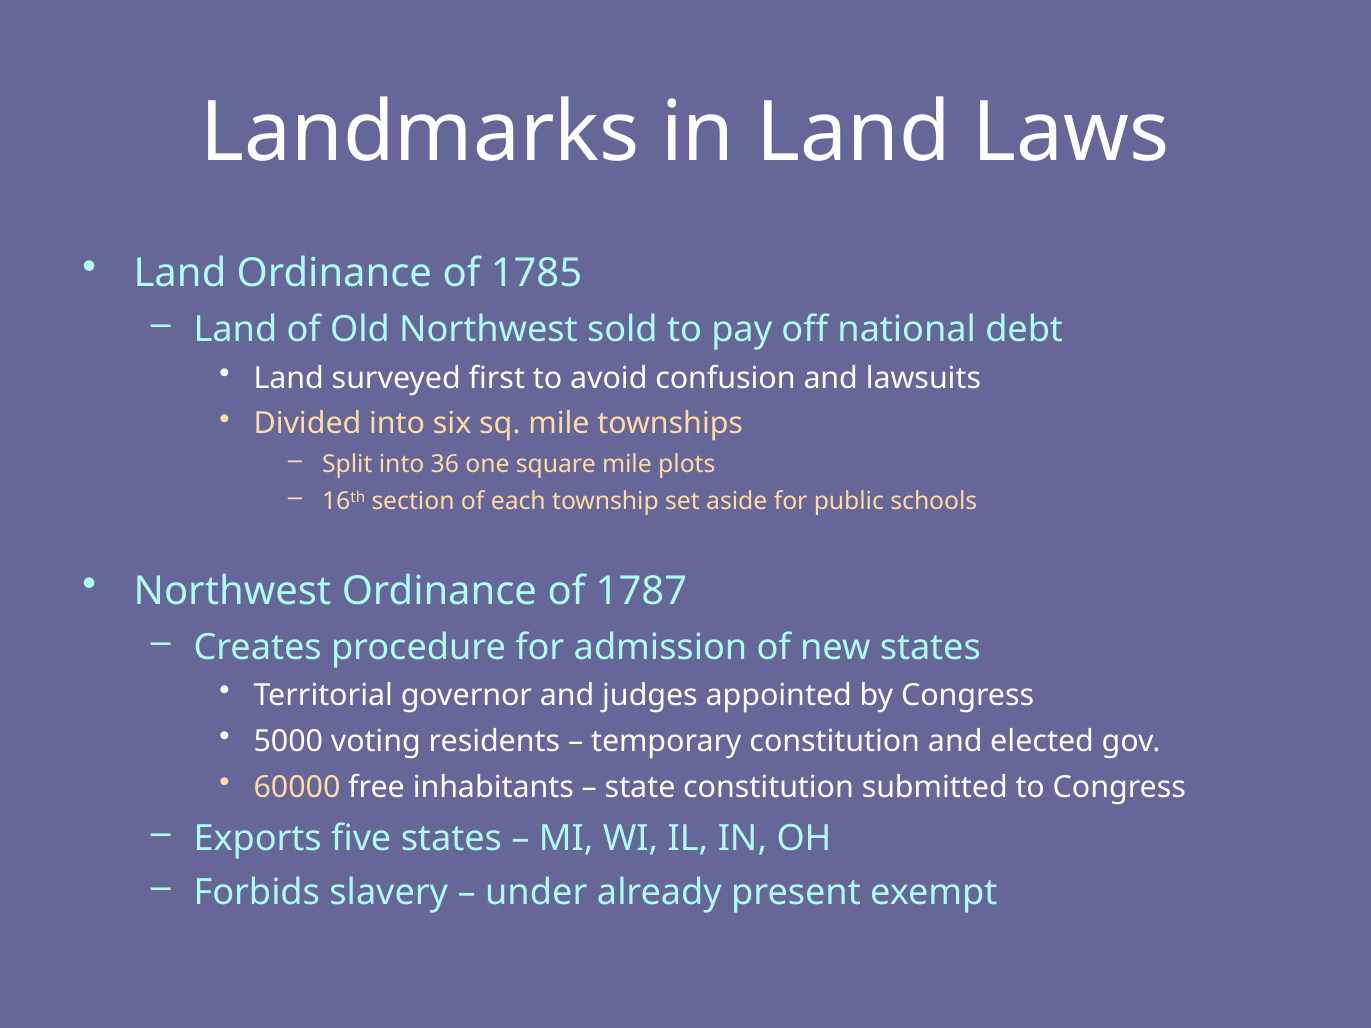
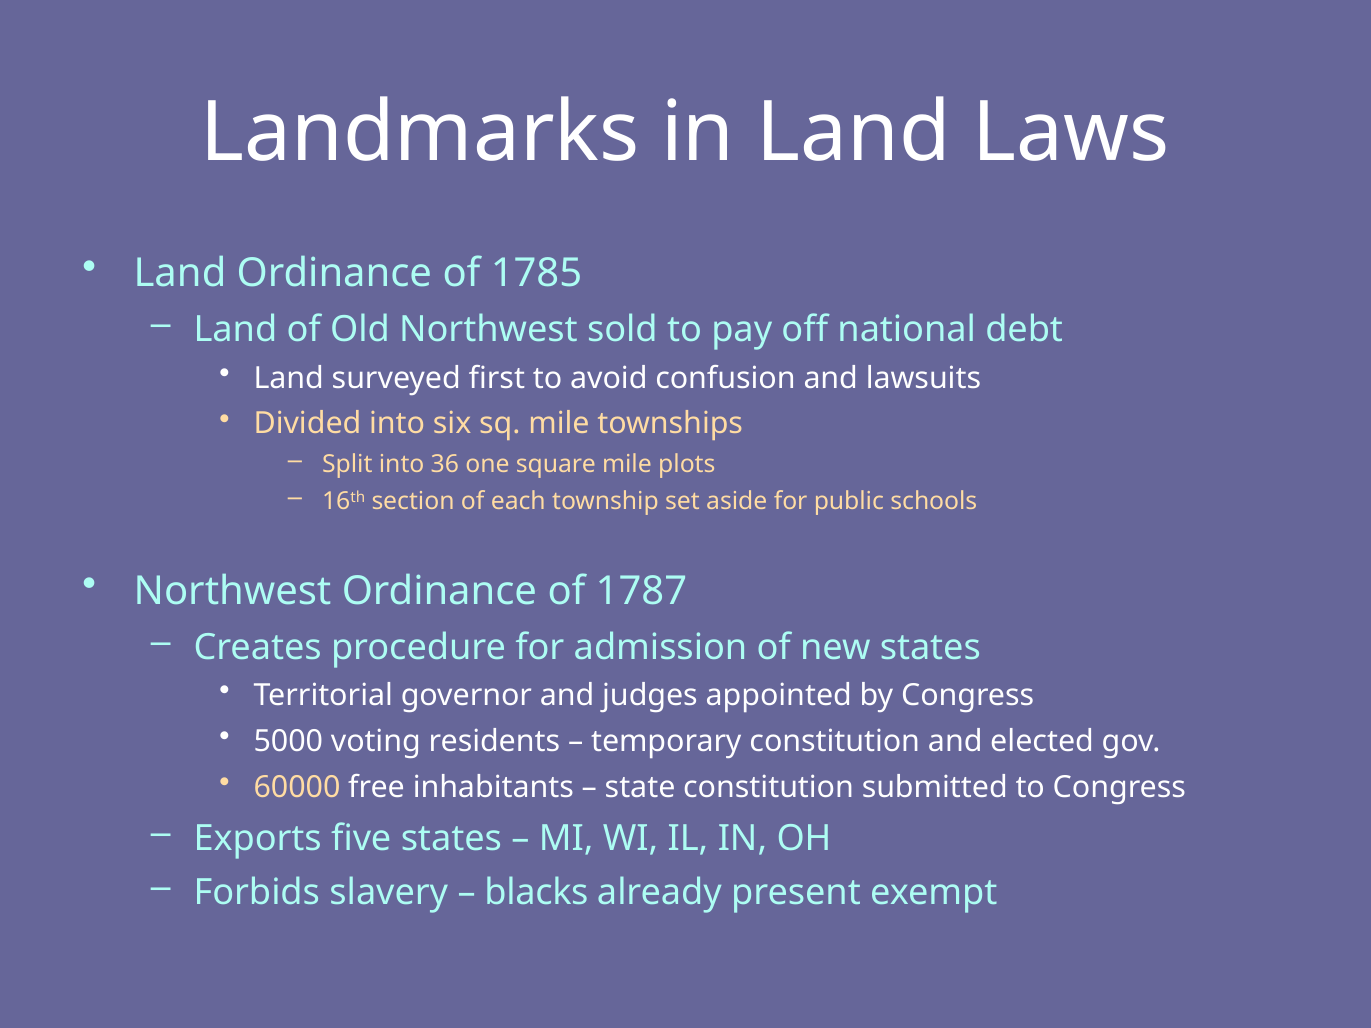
under: under -> blacks (537, 892)
